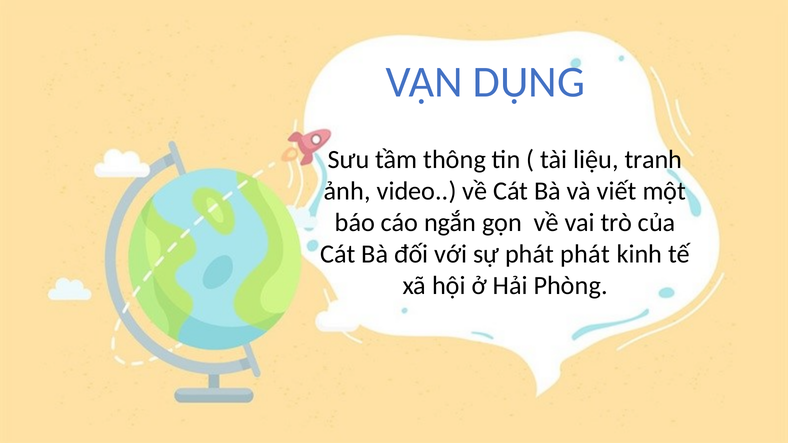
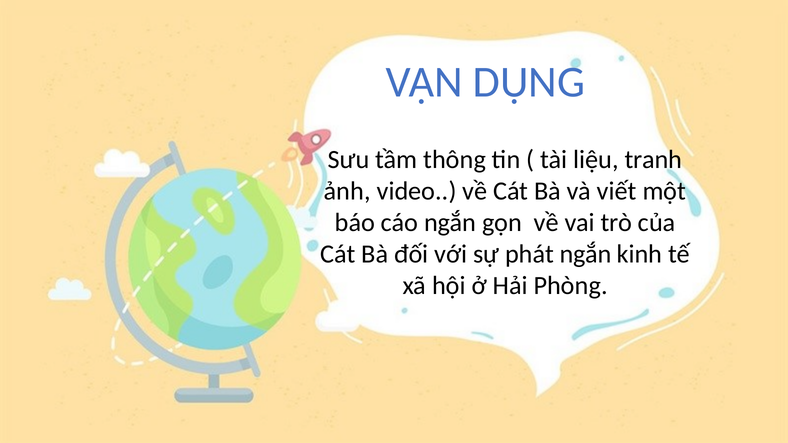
phát phát: phát -> ngắn (585, 254)
